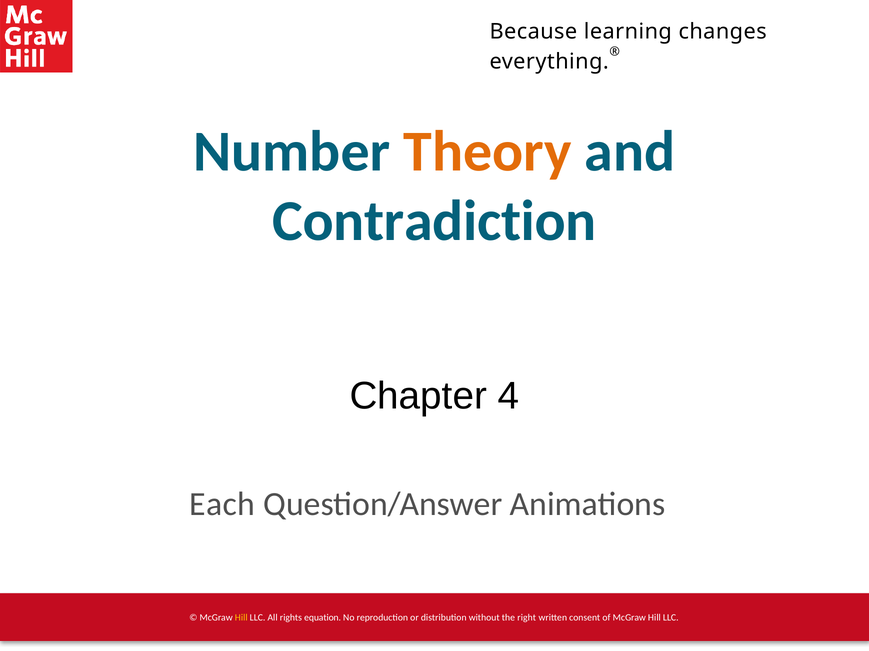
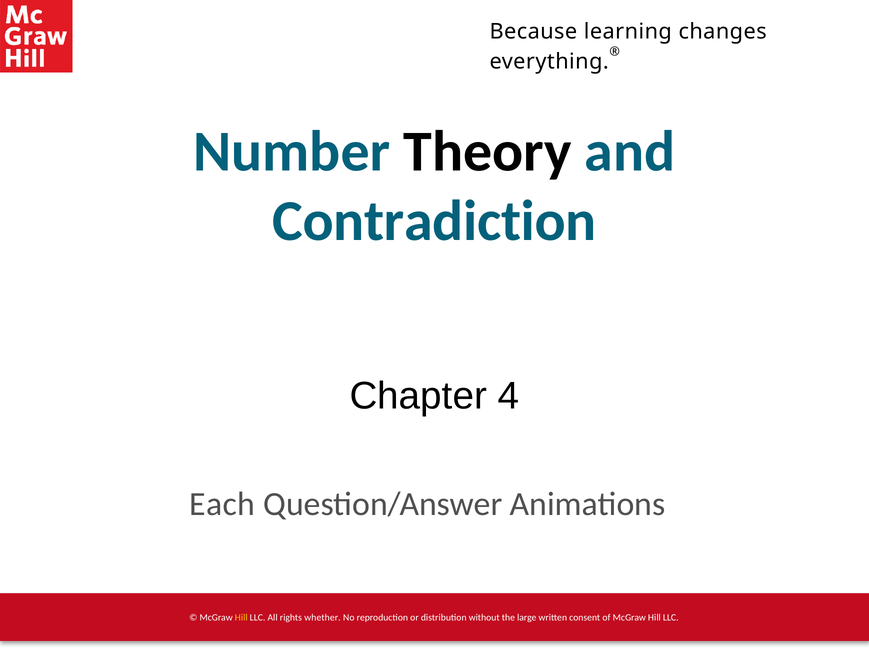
Theory colour: orange -> black (487, 152)
equation: equation -> whether (323, 618)
right: right -> large (527, 618)
